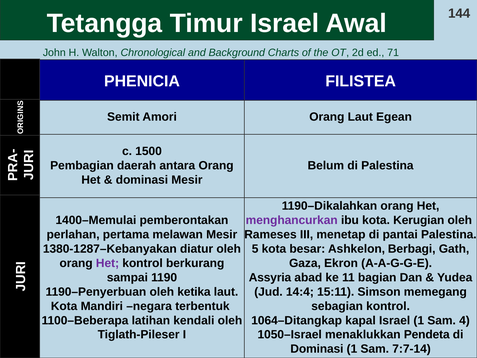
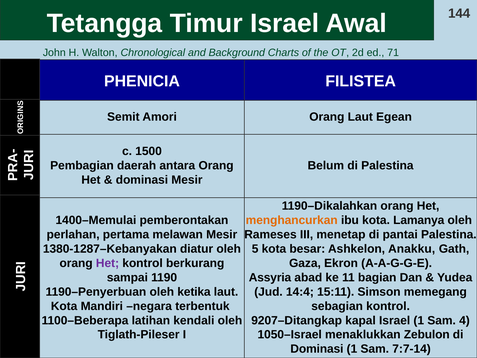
menghancurkan colour: purple -> orange (292, 220)
Kerugian: Kerugian -> Lamanya (419, 220)
Berbagi: Berbagi -> Anakku (412, 249)
1064–Ditangkap: 1064–Ditangkap -> 9207–Ditangkap (297, 320)
Pendeta: Pendeta -> Zebulon (427, 334)
